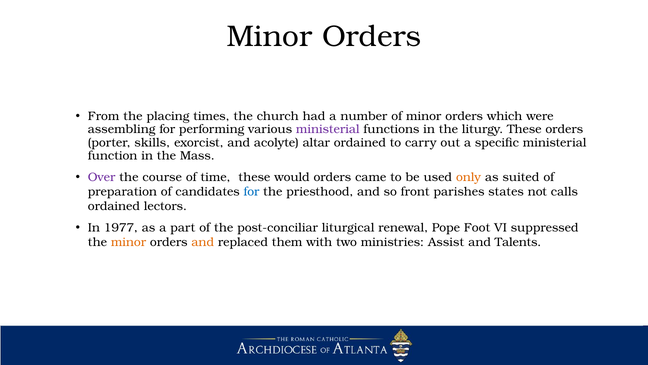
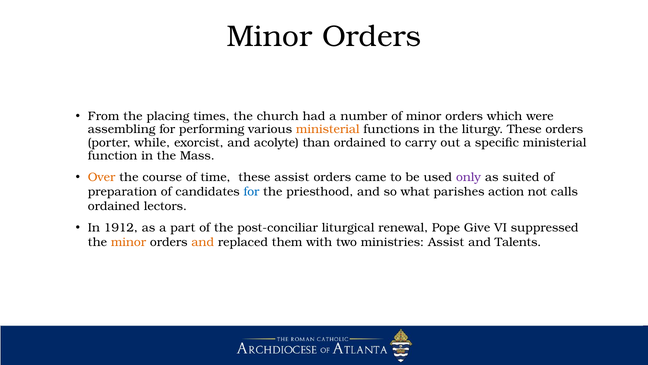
ministerial colour: purple -> orange (328, 129)
skills: skills -> while (152, 142)
altar: altar -> than (316, 142)
Over colour: purple -> orange (102, 177)
these would: would -> assist (292, 177)
only colour: orange -> purple (469, 177)
front: front -> what (415, 192)
states: states -> action (506, 192)
1977: 1977 -> 1912 (121, 227)
Foot: Foot -> Give (477, 227)
